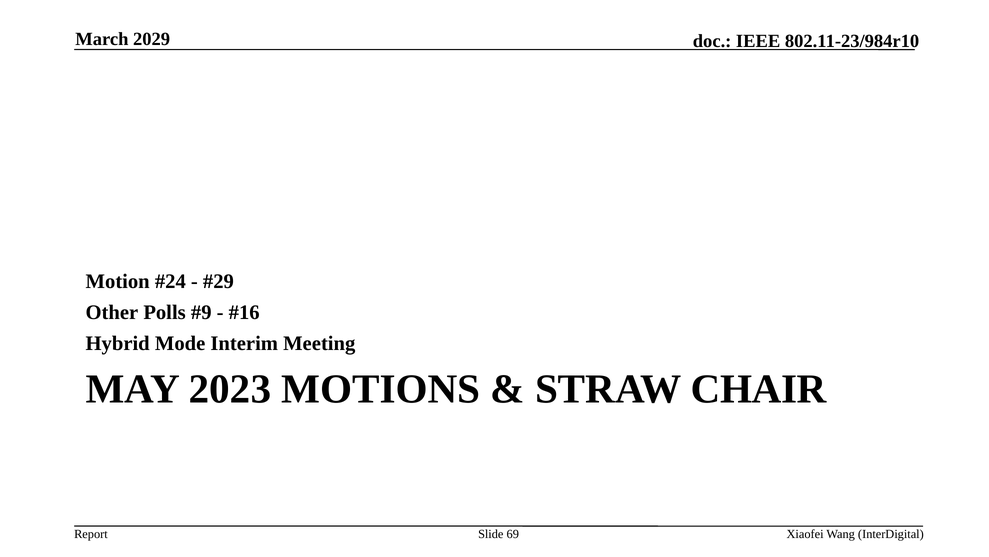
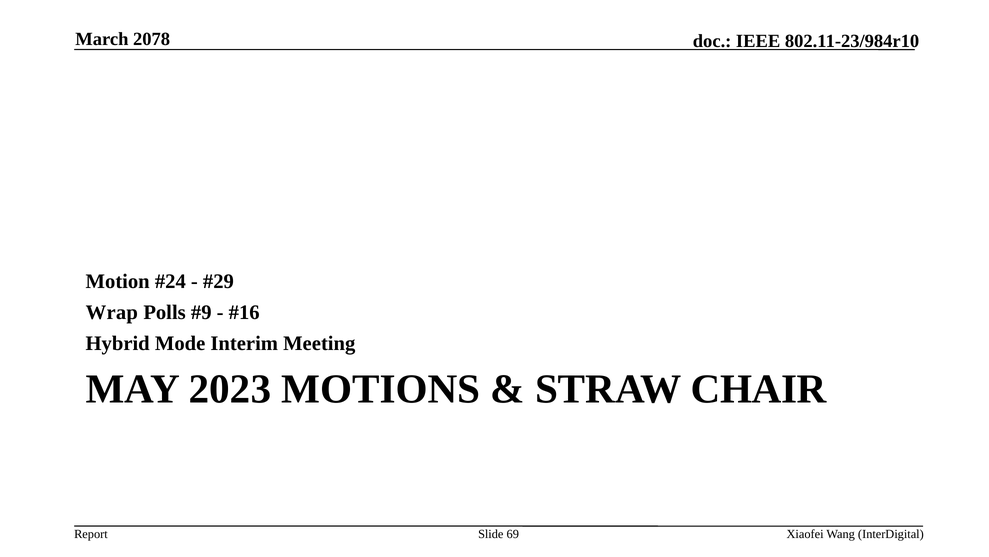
2029: 2029 -> 2078 (152, 39)
Other: Other -> Wrap (112, 312)
